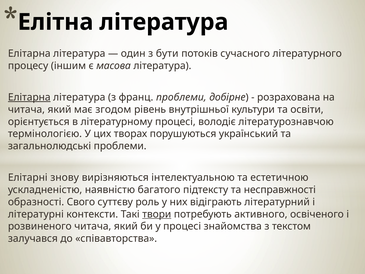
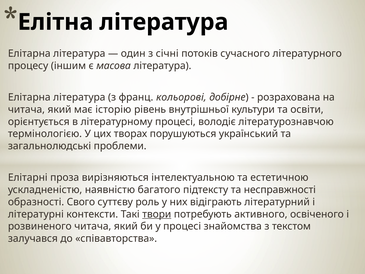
бути: бути -> січні (167, 54)
Елітарна underline: present -> none (29, 97)
франц проблеми: проблеми -> кольорові (181, 97)
згодом: згодом -> історію (113, 109)
знову: знову -> проза (65, 177)
